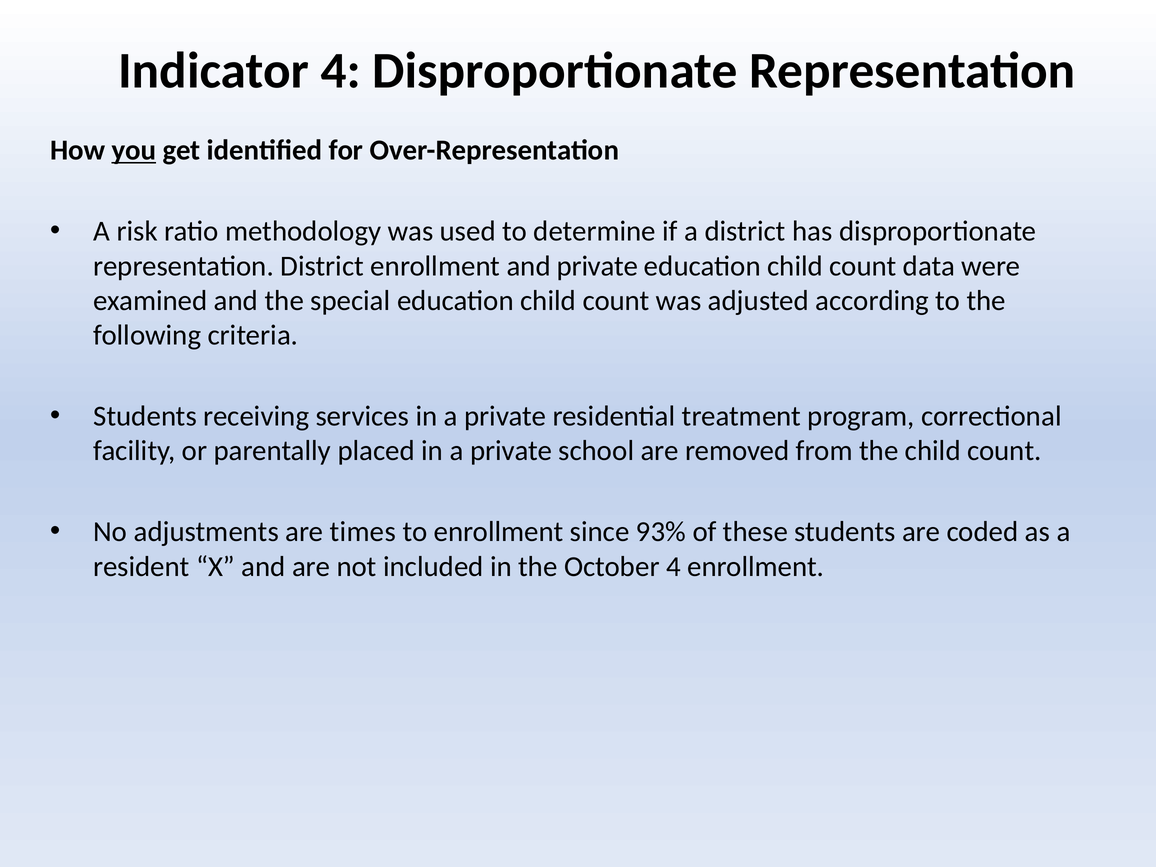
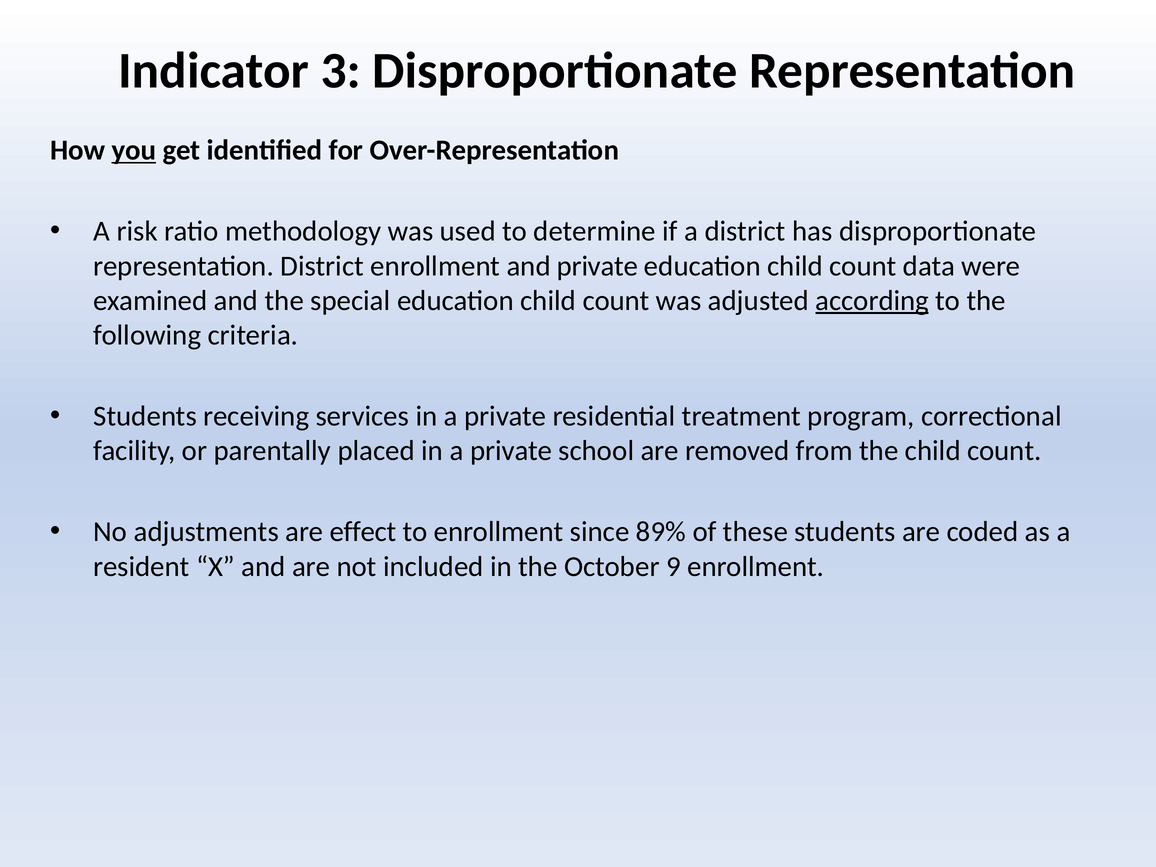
Indicator 4: 4 -> 3 (341, 71)
according underline: none -> present (872, 301)
times: times -> effect (363, 532)
93%: 93% -> 89% (661, 532)
October 4: 4 -> 9 (673, 567)
